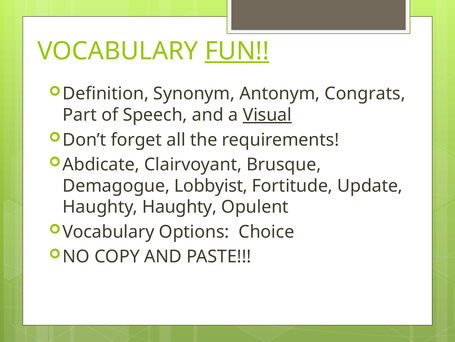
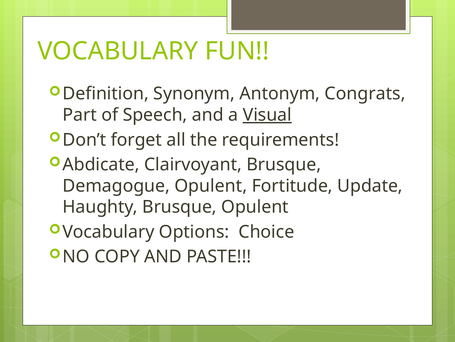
FUN underline: present -> none (237, 51)
Demagogue Lobbyist: Lobbyist -> Opulent (211, 185)
Haughty Haughty: Haughty -> Brusque (179, 207)
